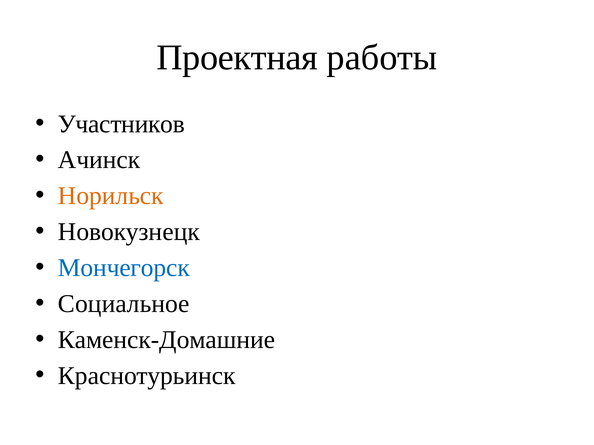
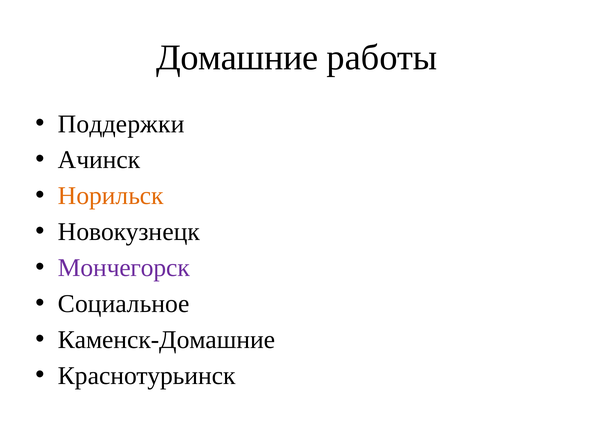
Проектная: Проектная -> Домашние (237, 58)
Участников: Участников -> Поддержки (121, 124)
Мончегорск colour: blue -> purple (124, 268)
